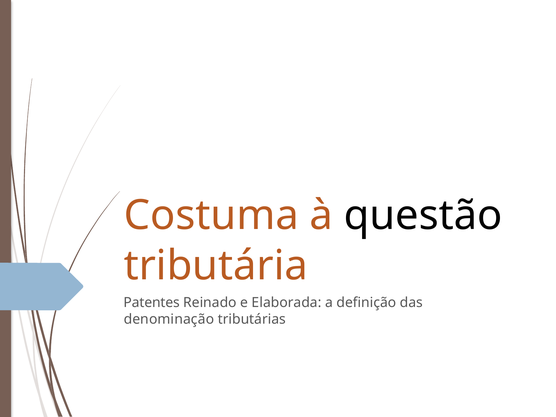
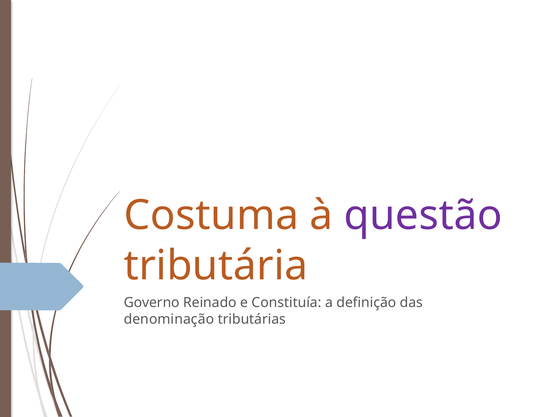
questão colour: black -> purple (423, 216)
Patentes: Patentes -> Governo (152, 303)
Elaborada: Elaborada -> Constituía (287, 303)
